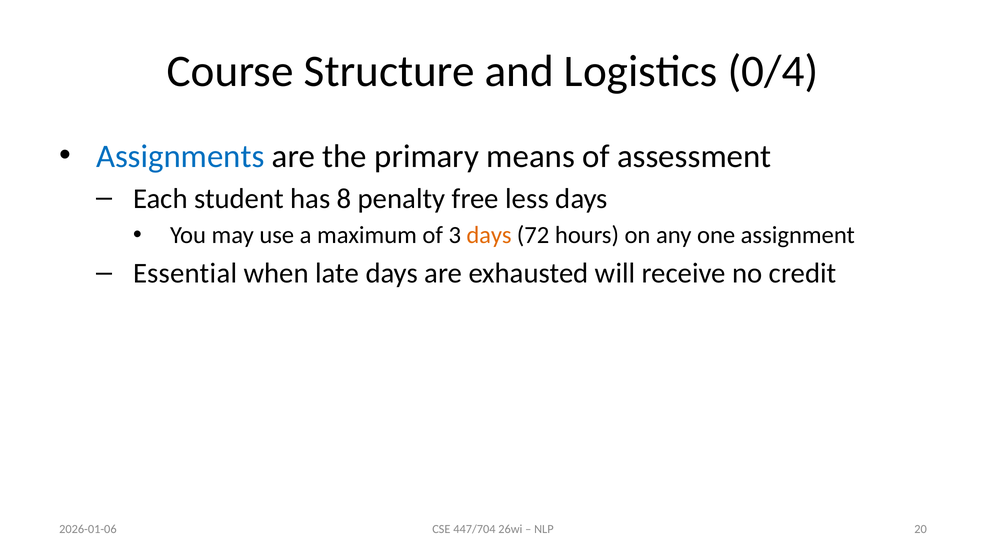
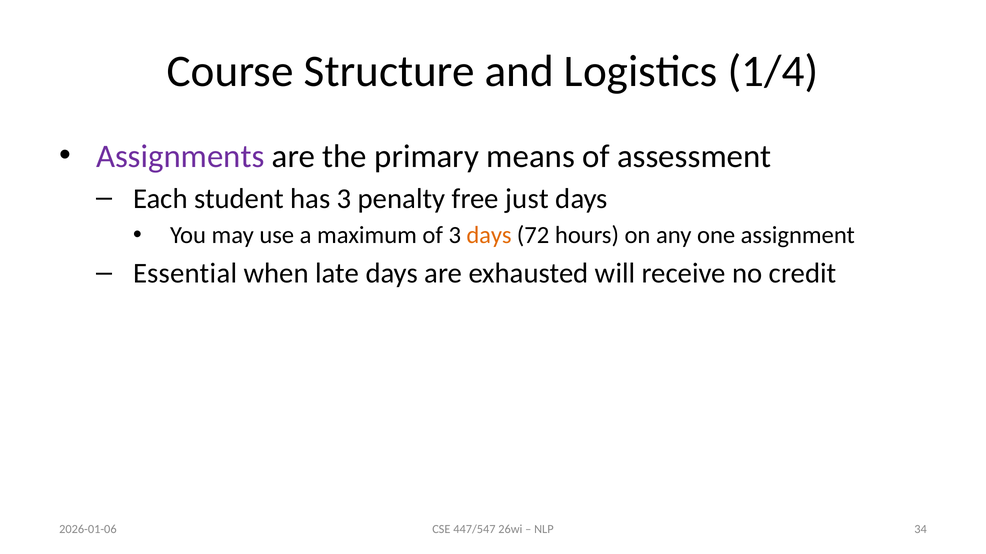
0/4: 0/4 -> 1/4 (773, 72)
Assignments colour: blue -> purple (180, 156)
has 8: 8 -> 3 (344, 199)
less: less -> just (527, 199)
447/704: 447/704 -> 447/547 (474, 530)
20: 20 -> 34 (921, 530)
